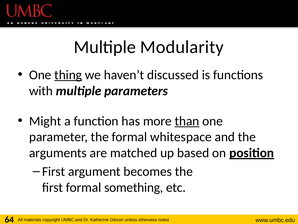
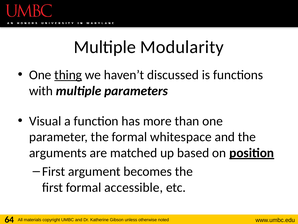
Might: Might -> Visual (45, 121)
than underline: present -> none (187, 121)
something: something -> accessible (134, 187)
